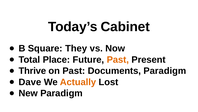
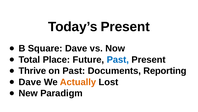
Today’s Cabinet: Cabinet -> Present (125, 27)
Square They: They -> Dave (76, 48)
Past colour: orange -> blue (118, 59)
Documents Paradigm: Paradigm -> Reporting (165, 70)
